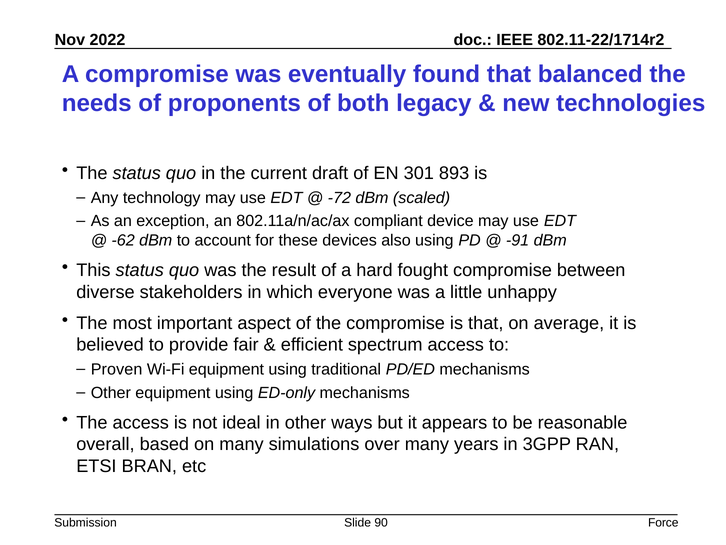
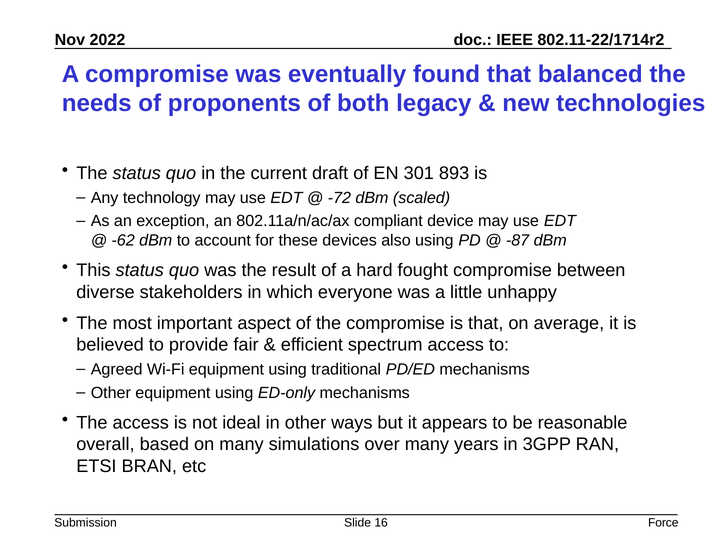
-91: -91 -> -87 (518, 240)
Proven: Proven -> Agreed (117, 369)
90: 90 -> 16 (381, 522)
